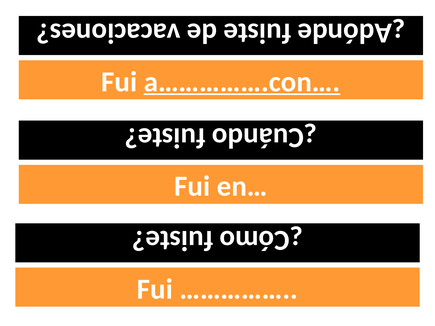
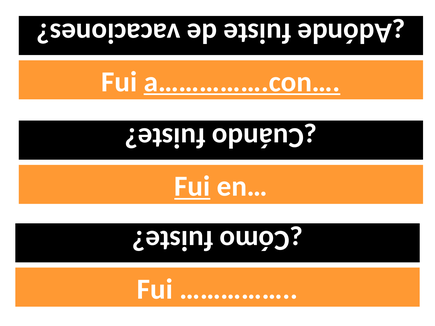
Fui underline: none -> present (192, 187)
